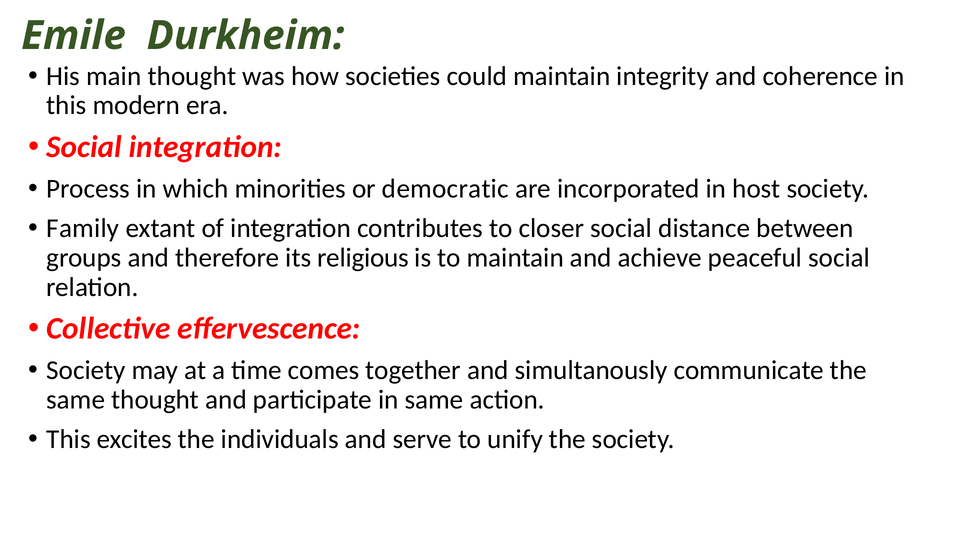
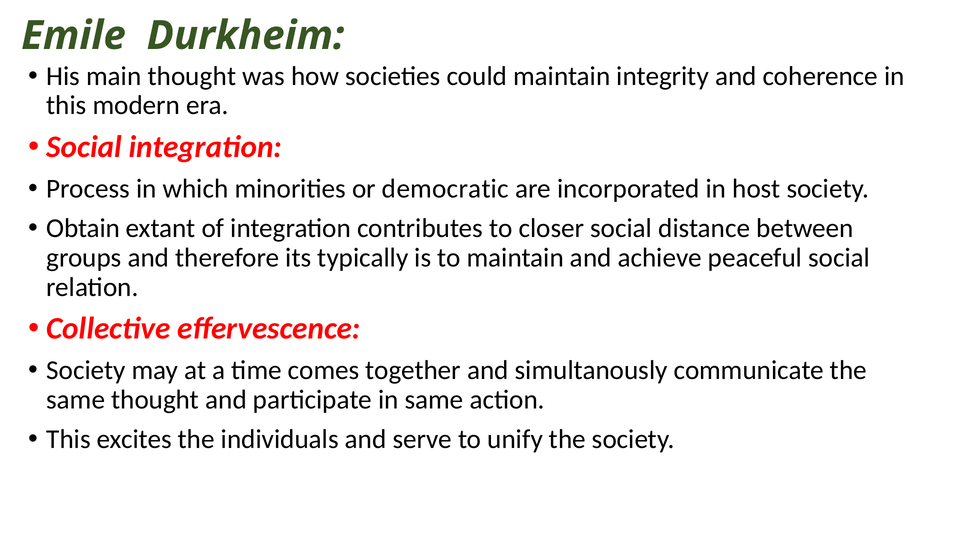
Family: Family -> Obtain (83, 228)
religious: religious -> typically (363, 257)
